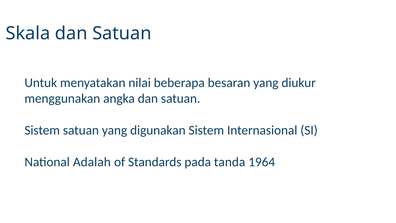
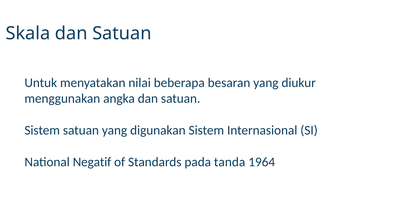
Adalah: Adalah -> Negatif (92, 162)
